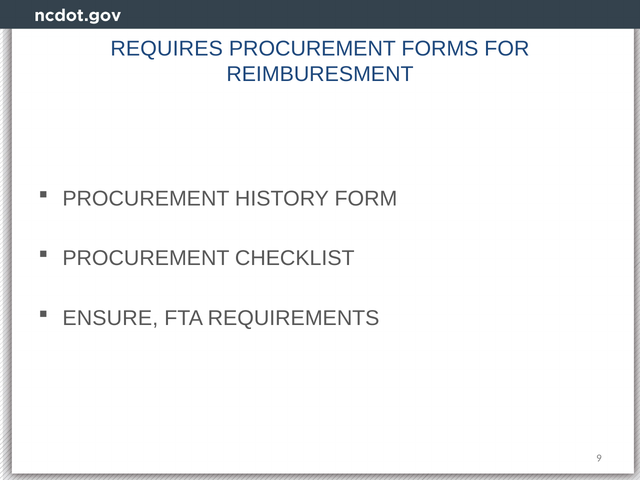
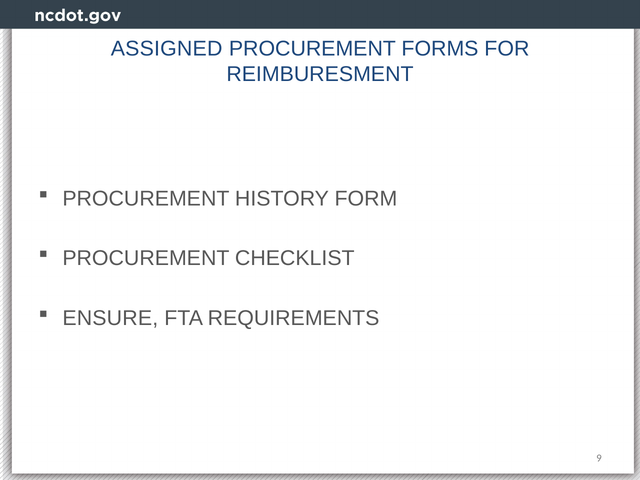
REQUIRES: REQUIRES -> ASSIGNED (167, 49)
